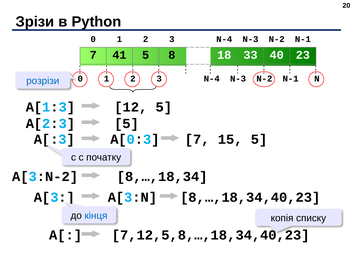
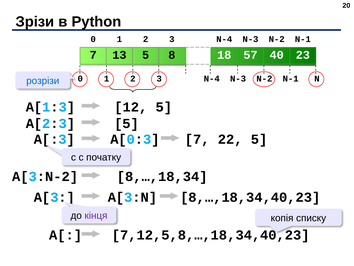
41: 41 -> 13 (119, 55)
33: 33 -> 57 (250, 55)
15: 15 -> 22 (230, 139)
кінця colour: blue -> purple (96, 215)
